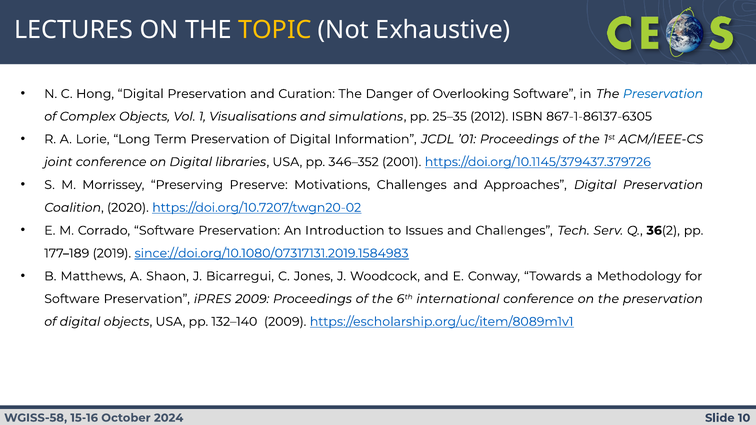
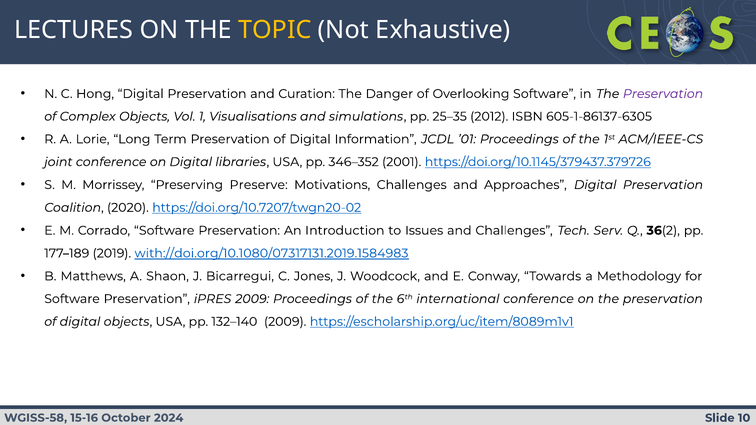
Preservation colour: blue -> purple (663, 94)
867-1-86137-6305: 867-1-86137-6305 -> 605-1-86137-6305 (599, 117)
since://doi.org/10.1080/07317131.2019.1584983: since://doi.org/10.1080/07317131.2019.1584983 -> with://doi.org/10.1080/07317131.2019.1584983 (272, 253)
